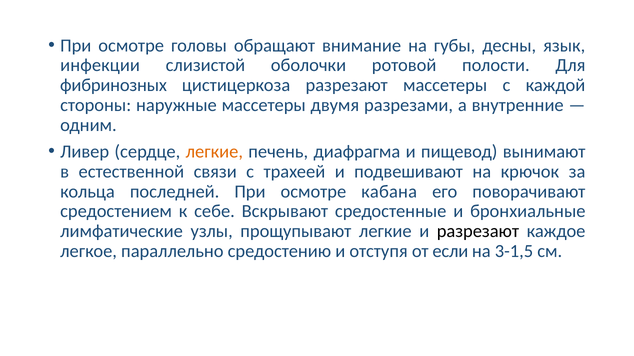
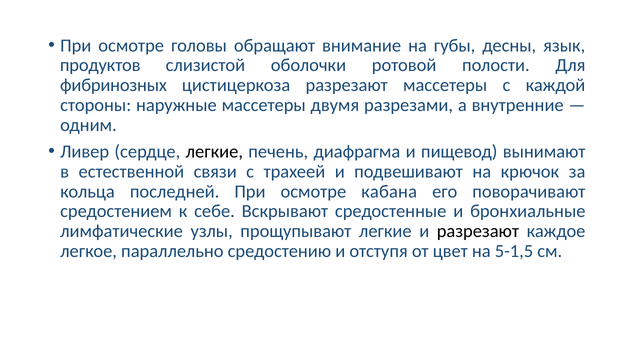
инфекции: инфекции -> продуктов (100, 66)
легкие colour: orange -> black (214, 152)
если: если -> цвет (450, 252)
3-1,5: 3-1,5 -> 5-1,5 (514, 252)
